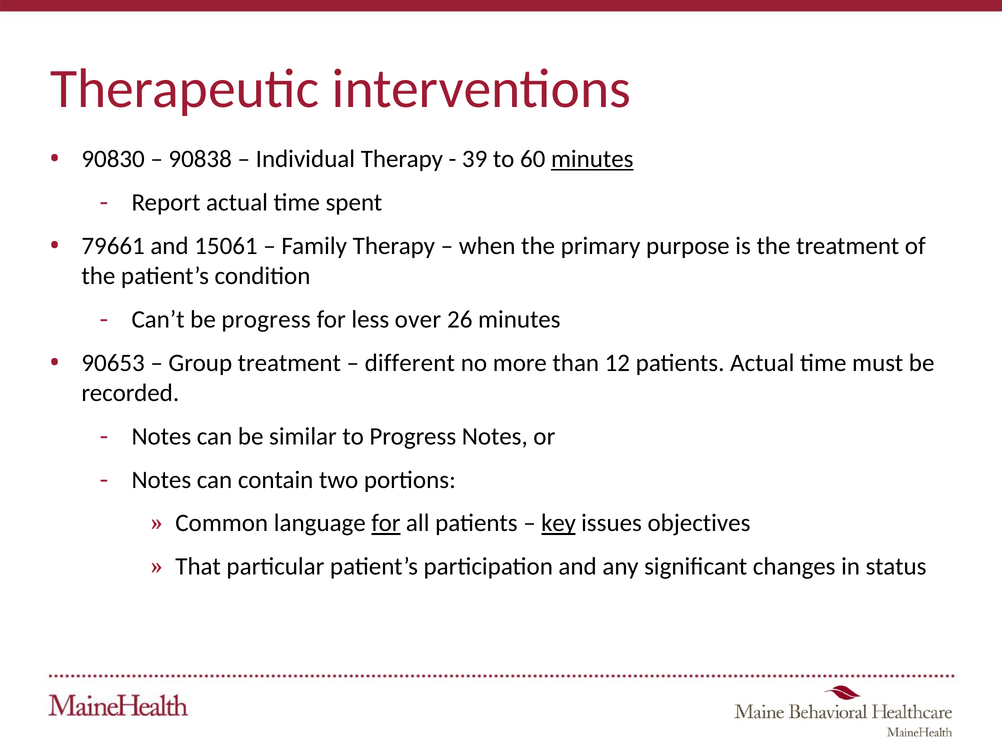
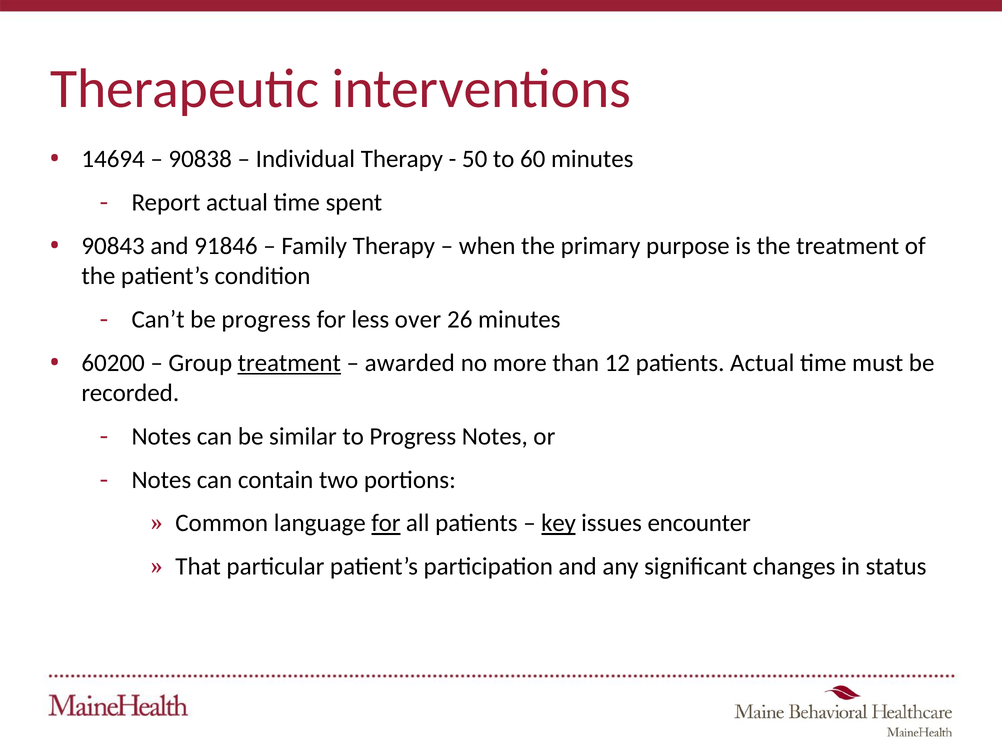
90830: 90830 -> 14694 (113, 159)
39: 39 -> 50 (475, 159)
minutes underline: present -> none (592, 159)
79661: 79661 -> 90843 (113, 246)
15061: 15061 -> 91846 (226, 246)
90653: 90653 -> 60200 (113, 363)
treatment underline: none -> present (289, 363)
different: different -> awarded (410, 363)
objectives: objectives -> encounter (699, 523)
